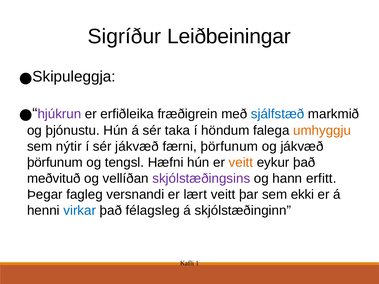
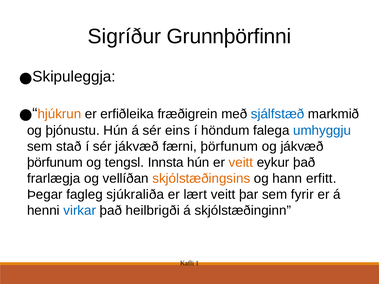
Leiðbeiningar: Leiðbeiningar -> Grunnþörfinni (229, 36)
hjúkrun colour: purple -> orange (59, 114)
taka: taka -> eins (177, 130)
umhyggju colour: orange -> blue (322, 130)
nýtir: nýtir -> stað (69, 147)
Hæfni: Hæfni -> Innsta (166, 163)
meðvituð: meðvituð -> frarlægja (54, 179)
skjólstæðingsins colour: purple -> orange (201, 179)
versnandi: versnandi -> sjúkraliða (135, 195)
ekki: ekki -> fyrir (302, 195)
félagsleg: félagsleg -> heilbrigði (153, 211)
